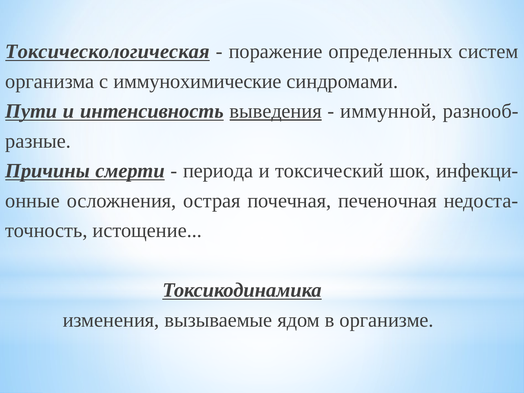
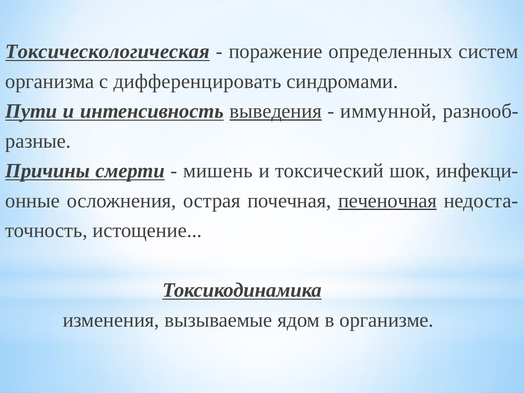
иммунохимические: иммунохимические -> дифференцировать (197, 81)
периода: периода -> мишень (218, 171)
печеночная underline: none -> present (388, 201)
